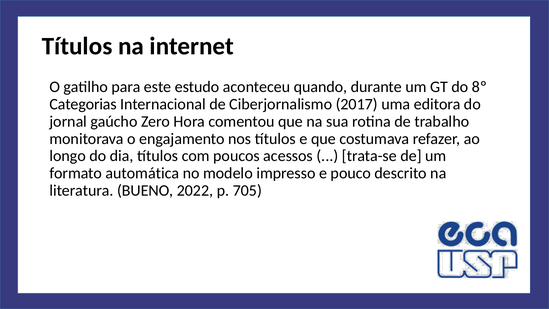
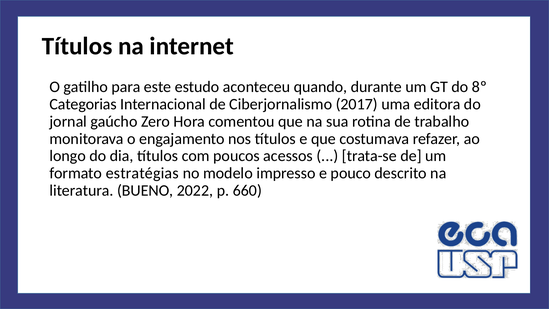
automática: automática -> estratégias (142, 173)
705: 705 -> 660 (247, 191)
